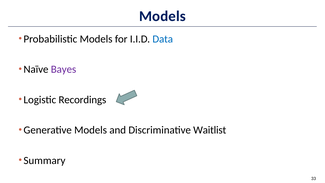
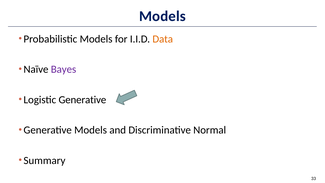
Data colour: blue -> orange (163, 39)
Logistic Recordings: Recordings -> Generative (82, 100)
Waitlist: Waitlist -> Normal (210, 130)
